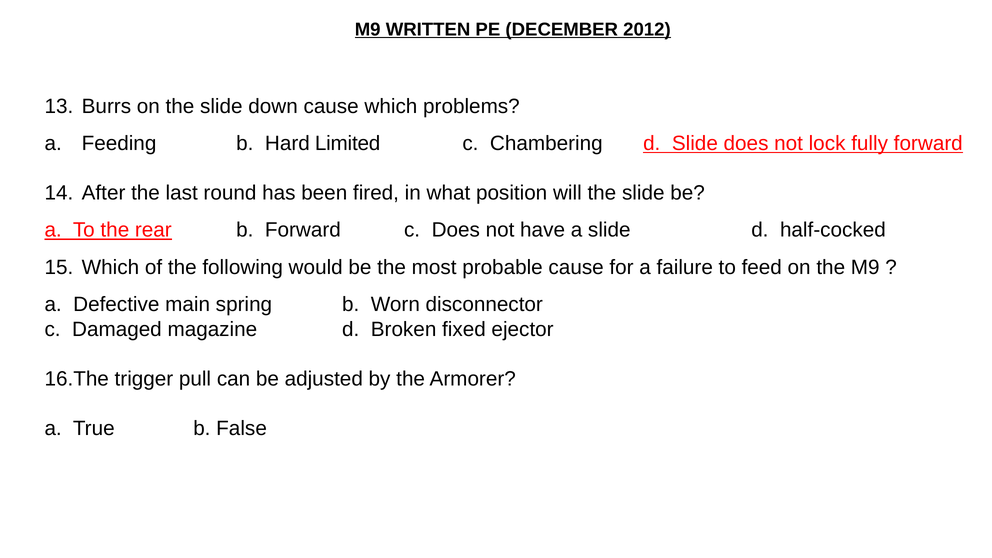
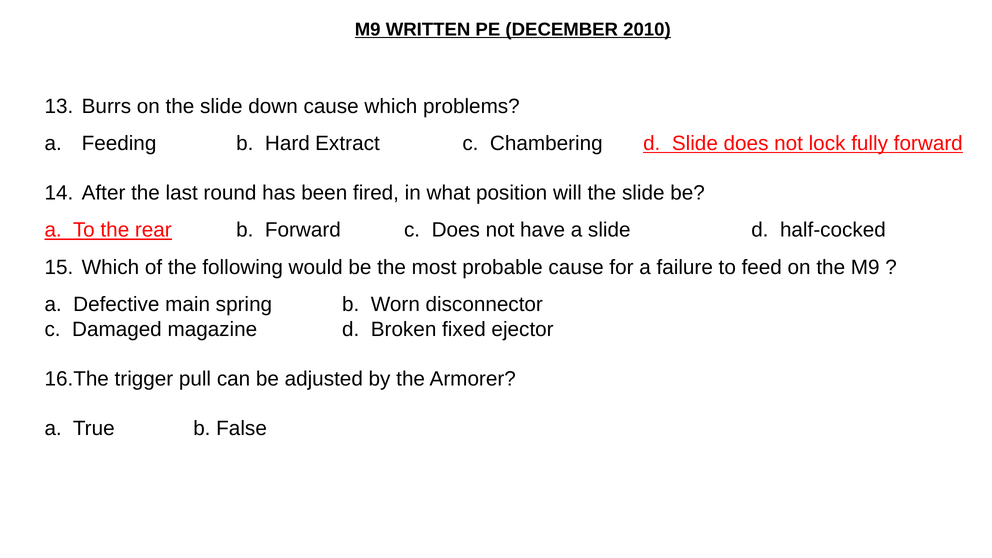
2012: 2012 -> 2010 (647, 29)
Limited: Limited -> Extract (347, 143)
